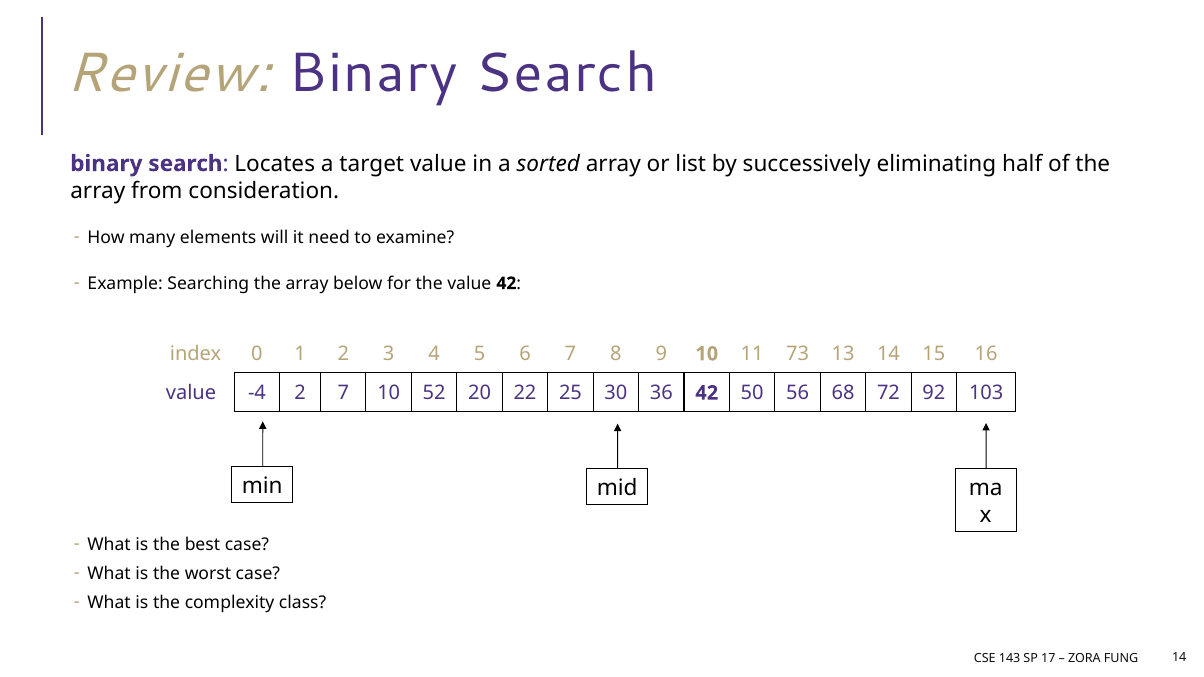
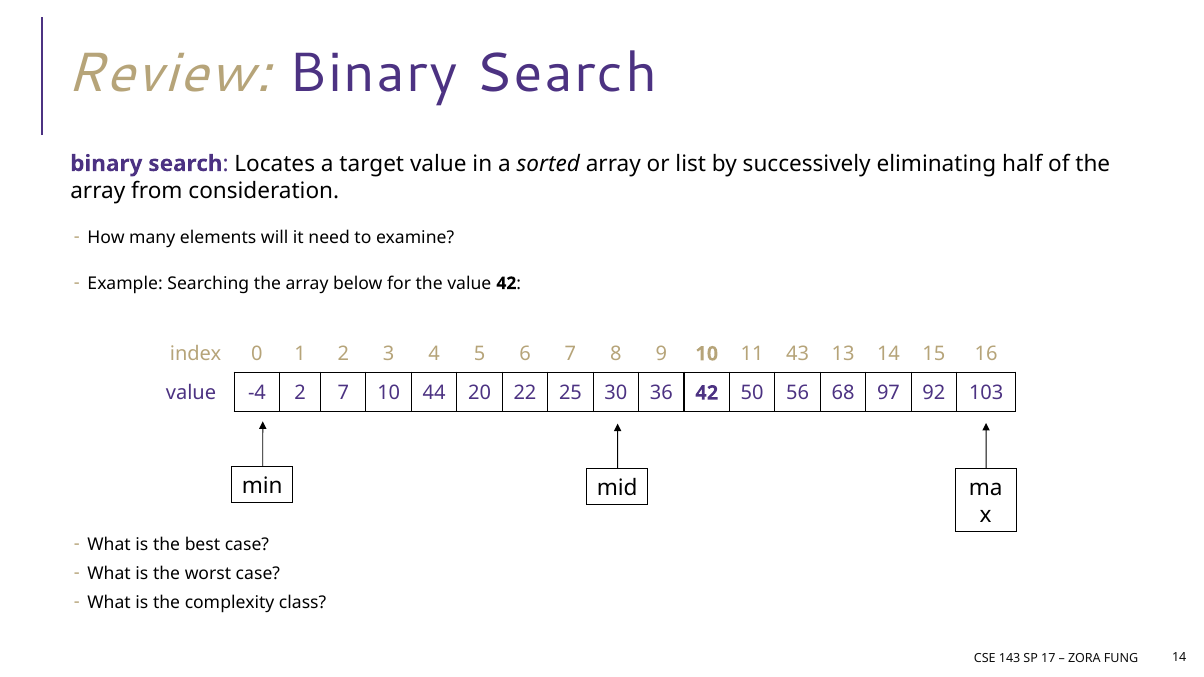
73: 73 -> 43 (798, 354)
52: 52 -> 44 (434, 393)
72: 72 -> 97 (888, 393)
